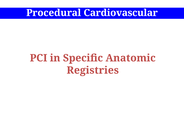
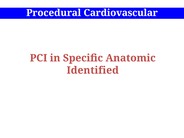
Registries: Registries -> Identified (93, 70)
